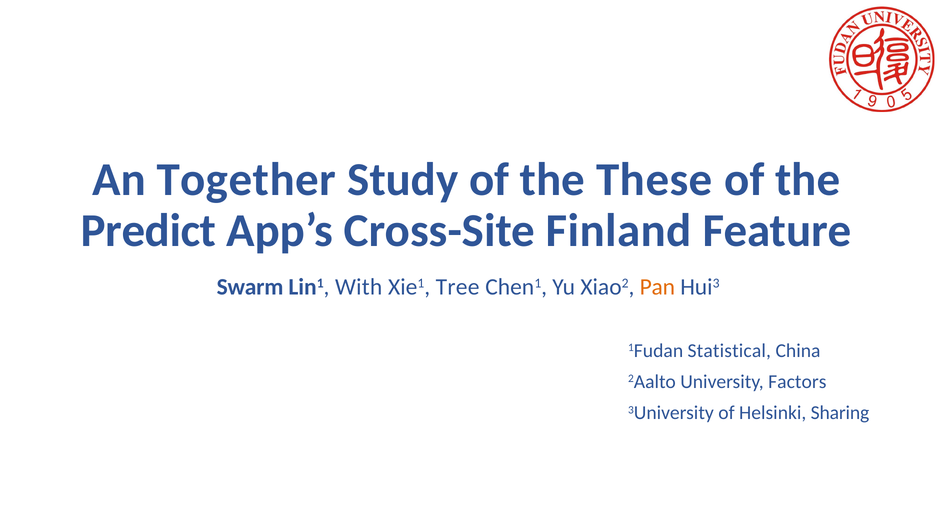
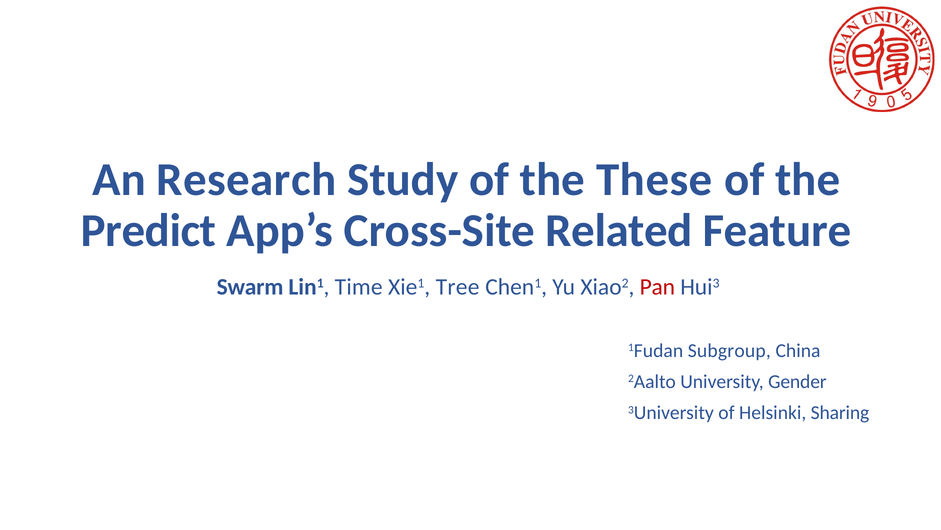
Together: Together -> Research (246, 180)
Finland: Finland -> Related (619, 230)
With: With -> Time (359, 286)
Pan colour: orange -> red (657, 286)
Statistical: Statistical -> Subgroup (729, 350)
Factors: Factors -> Gender (797, 381)
